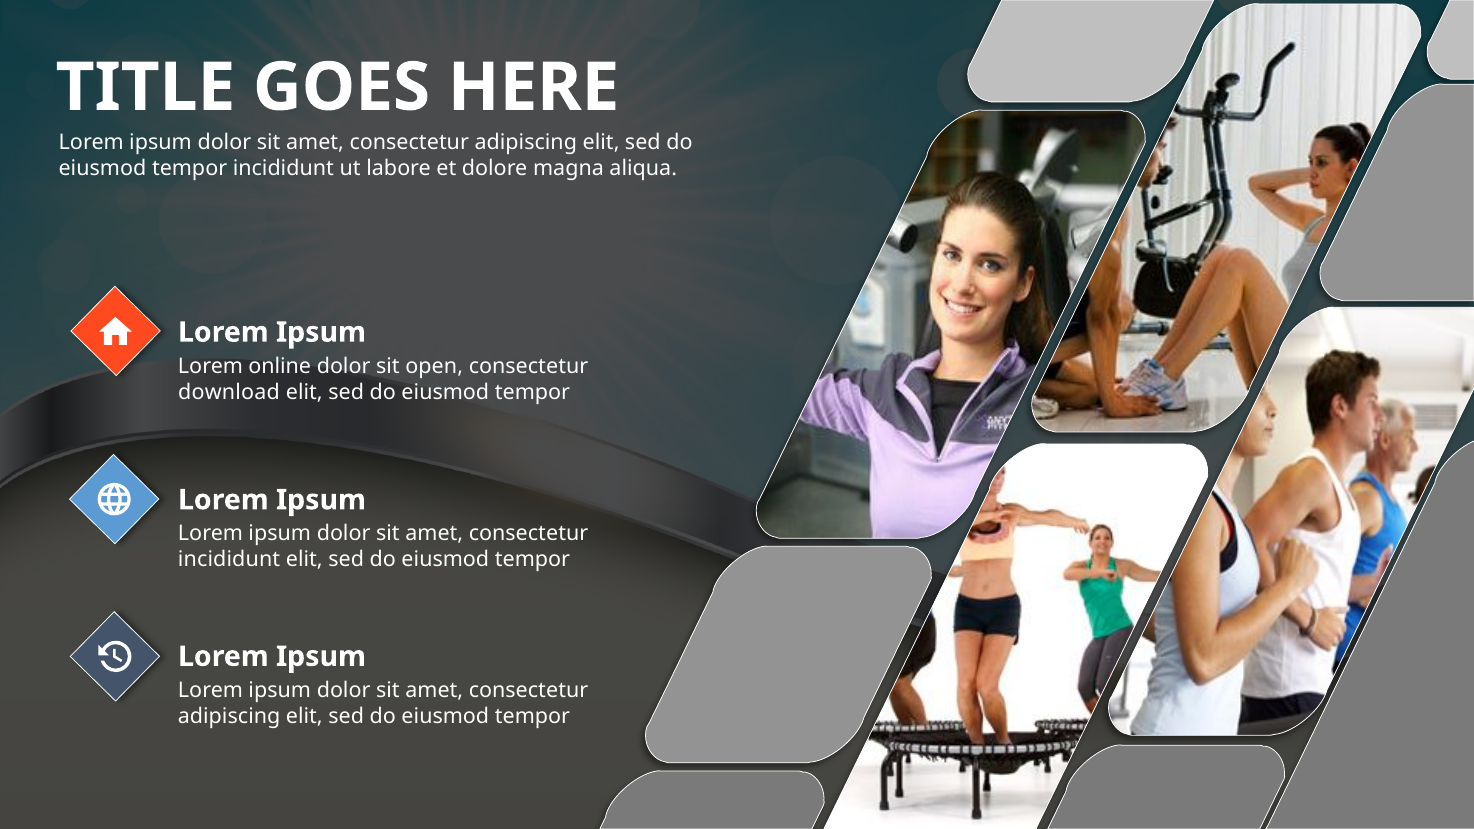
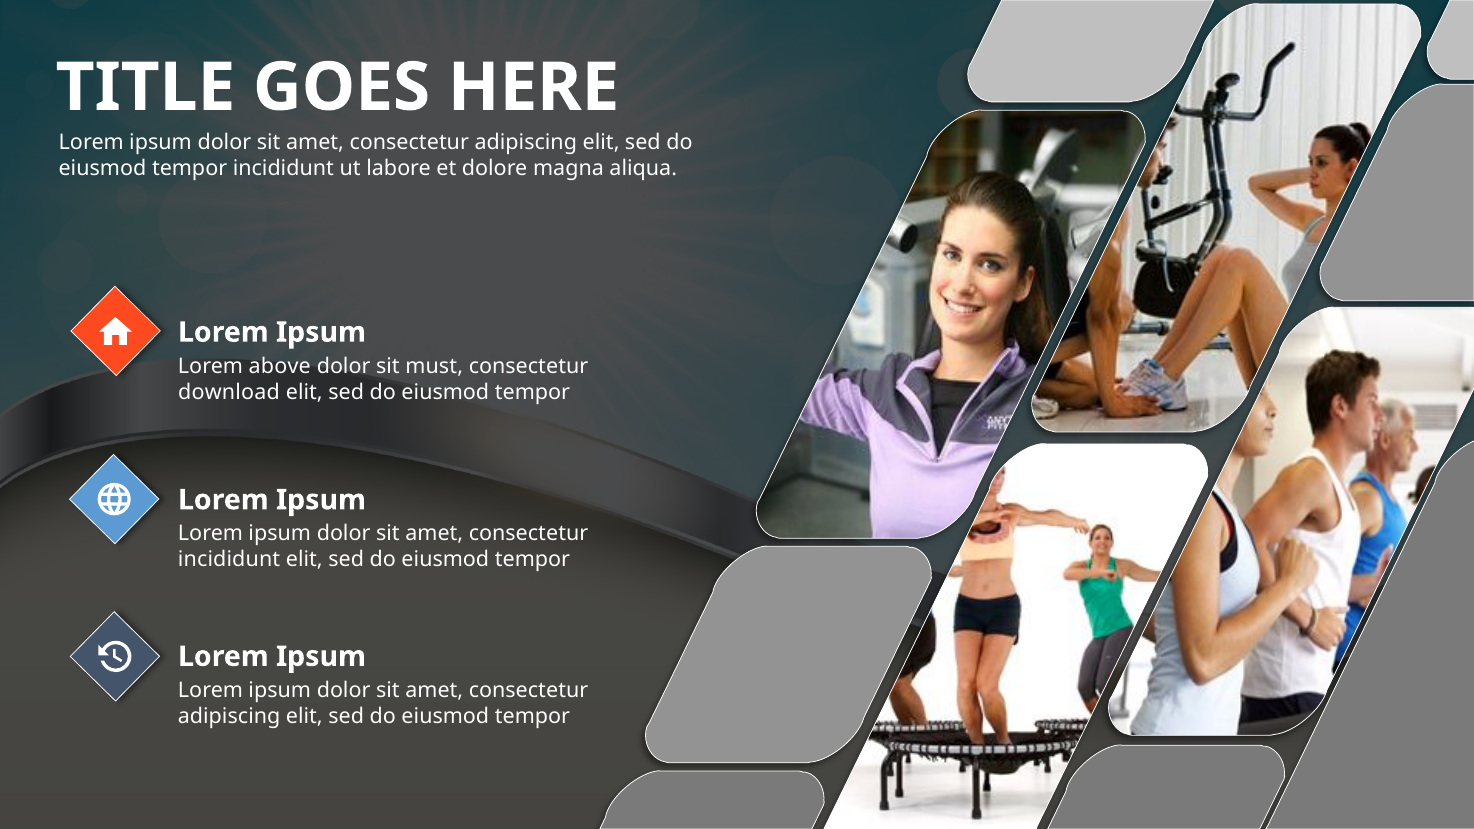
online: online -> above (280, 366)
open: open -> must (434, 366)
